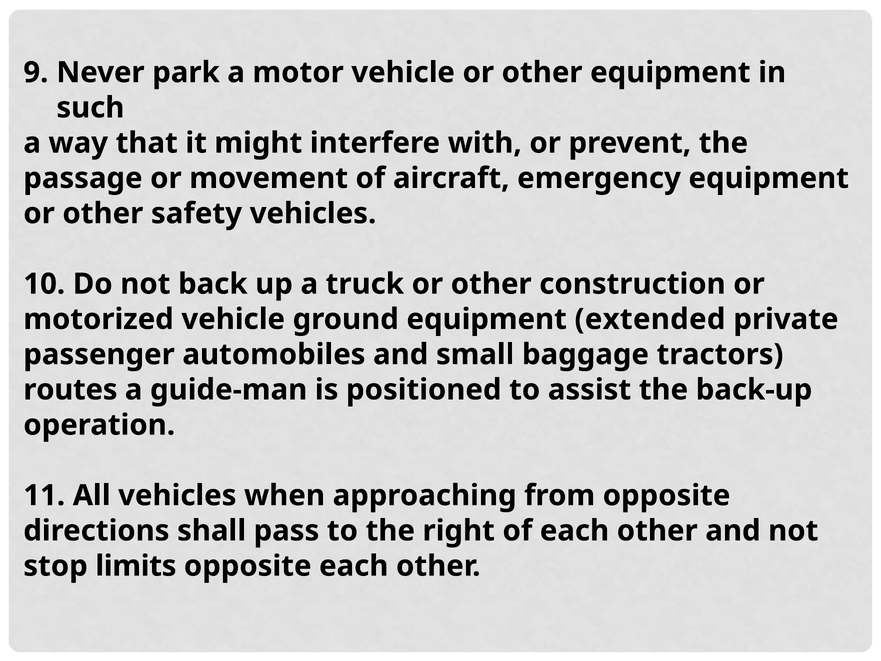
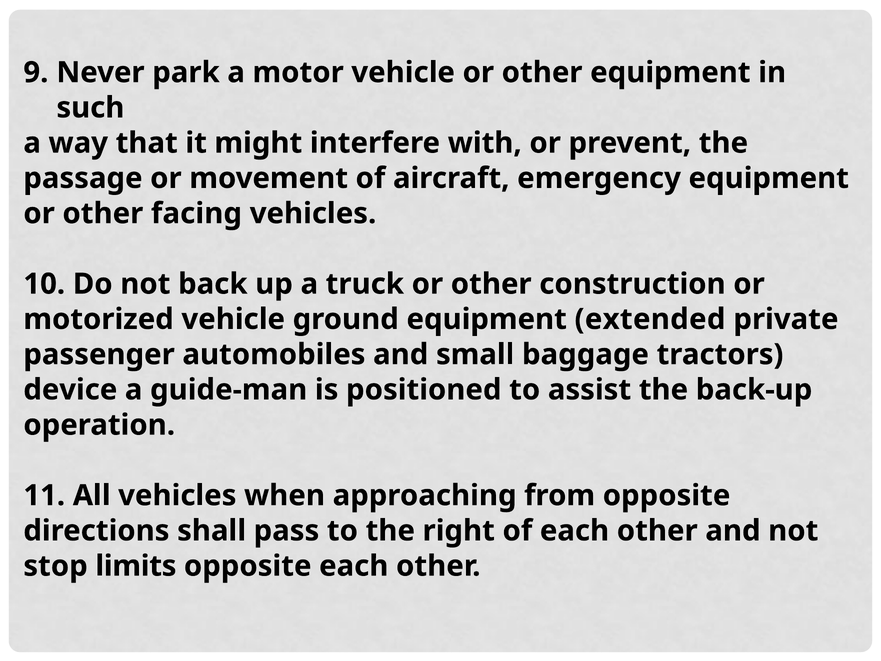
safety: safety -> facing (196, 213)
routes: routes -> device (70, 390)
